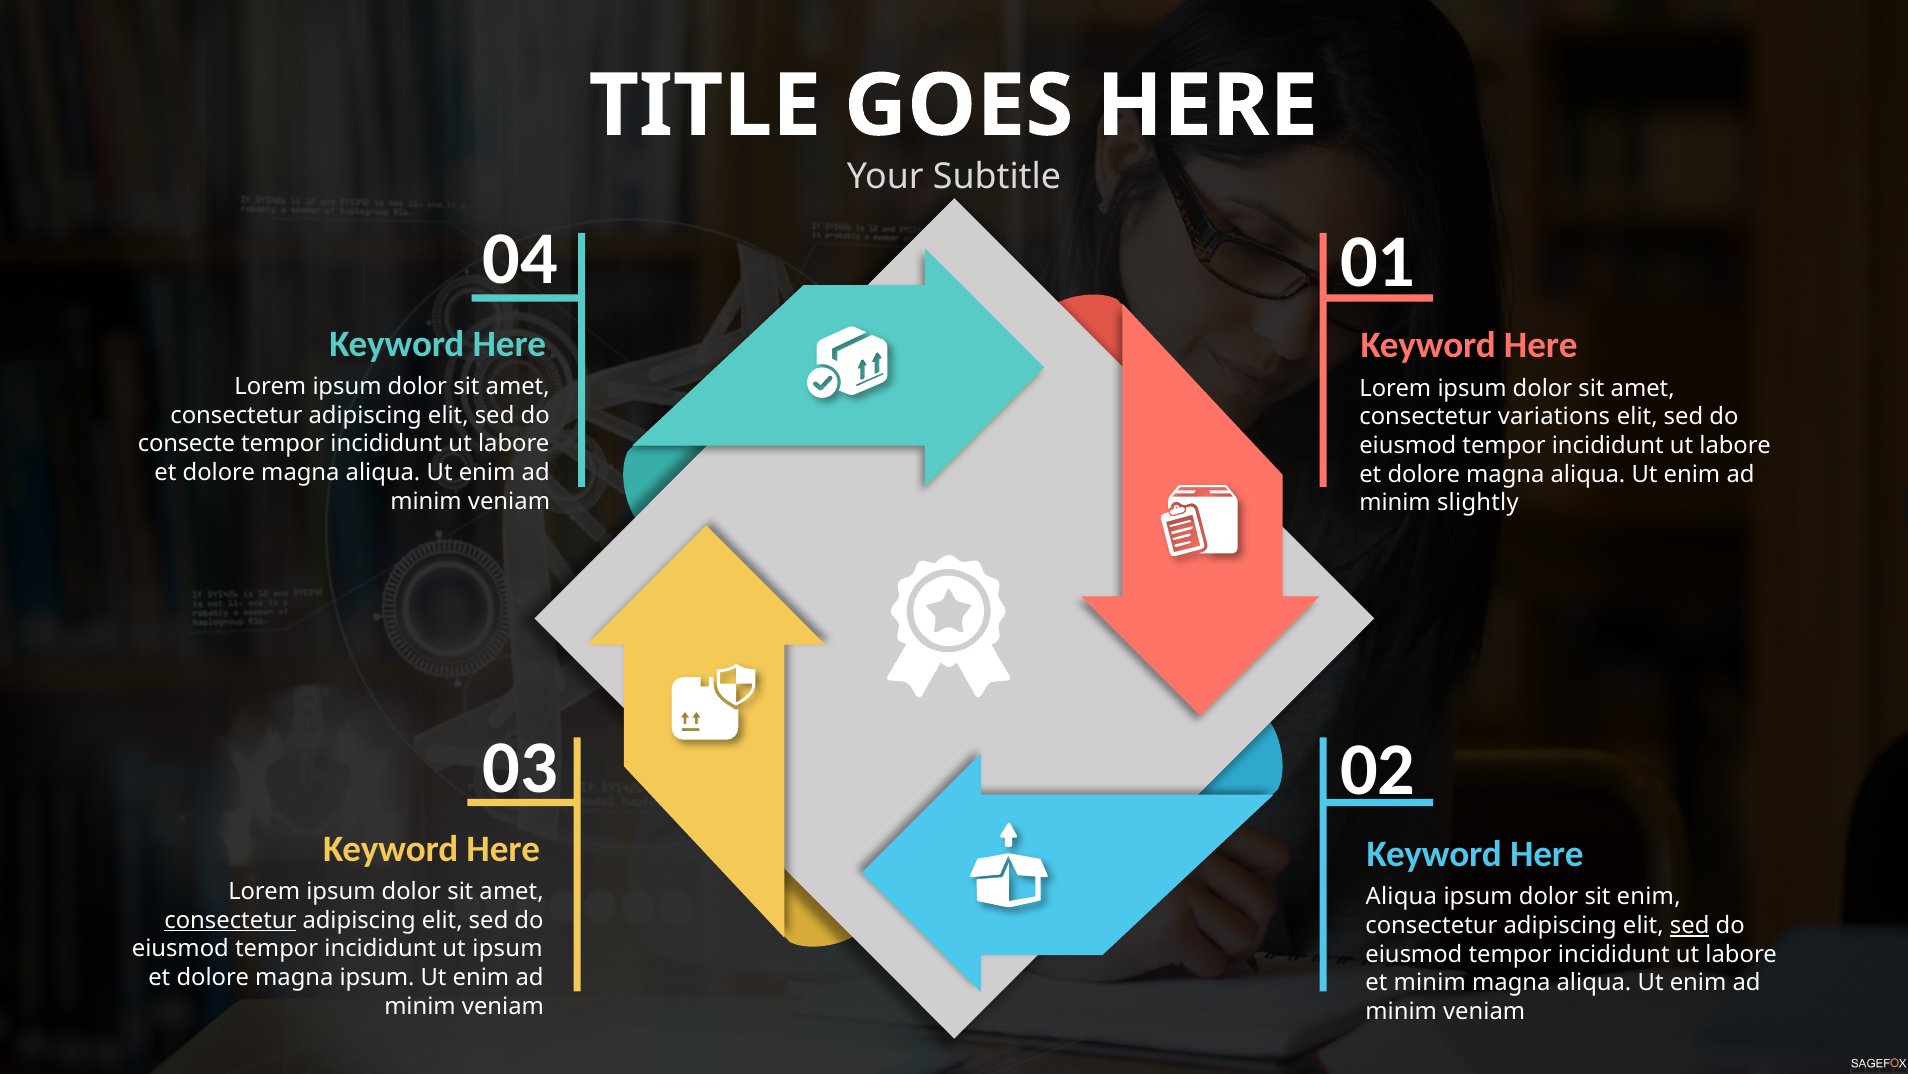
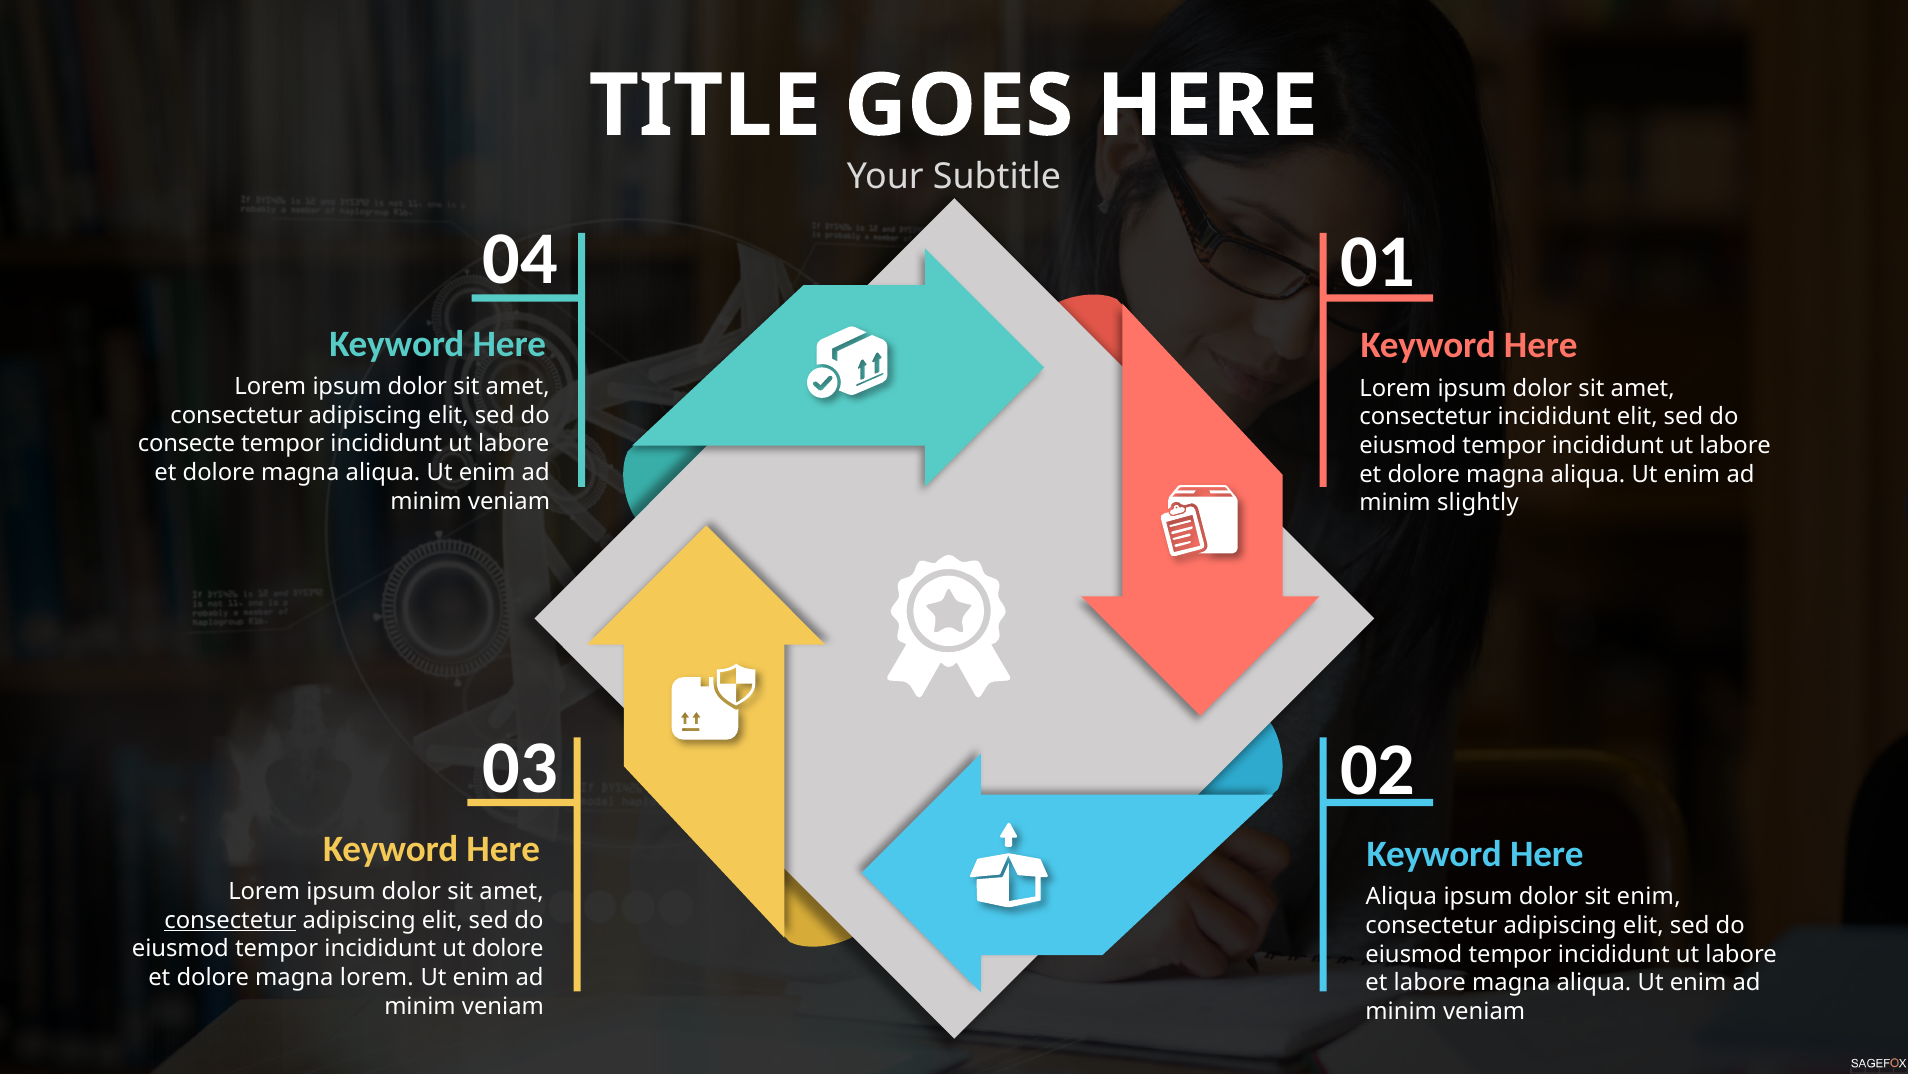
consectetur variations: variations -> incididunt (1554, 417)
sed underline: present -> none (1690, 925)
ut ipsum: ipsum -> dolore (508, 948)
magna ipsum: ipsum -> lorem (377, 977)
et minim: minim -> labore (1430, 982)
